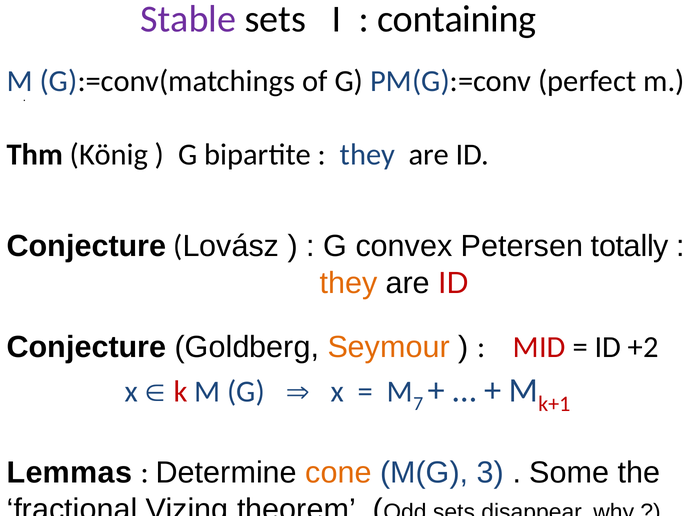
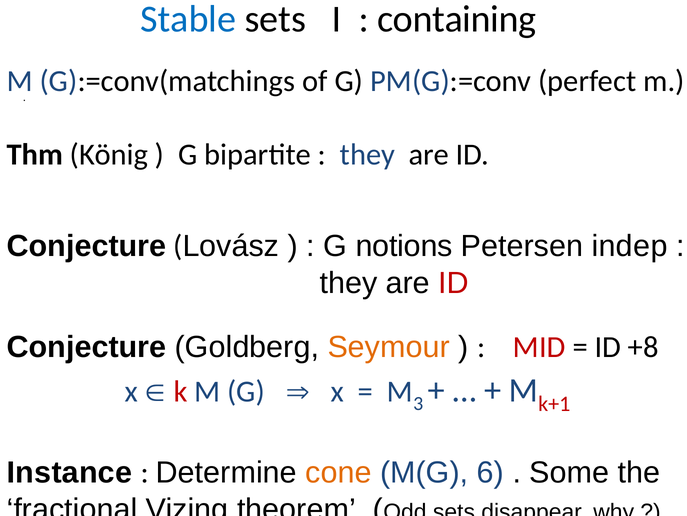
Stable colour: purple -> blue (188, 19)
convex: convex -> notions (404, 246)
totally: totally -> indep (630, 246)
they colour: orange -> black (348, 283)
+2: +2 -> +8 (643, 347)
7: 7 -> 3 (418, 403)
Lemmas: Lemmas -> Instance (69, 472)
3: 3 -> 6 (490, 472)
